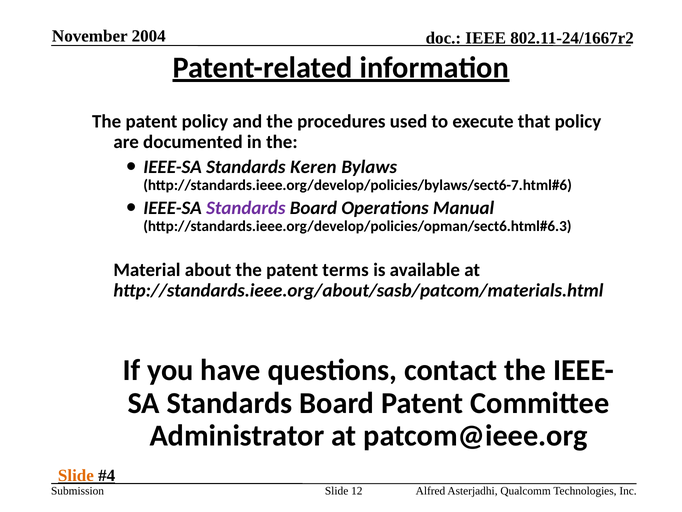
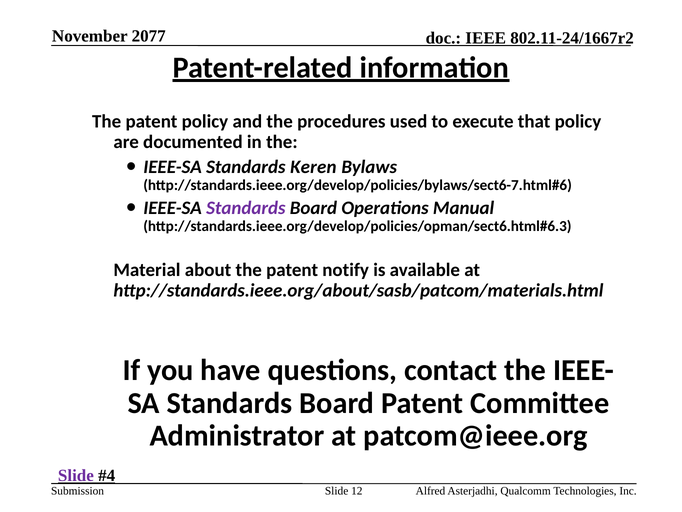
2004: 2004 -> 2077 (149, 36)
terms: terms -> notify (346, 270)
Slide colour: orange -> purple (76, 475)
